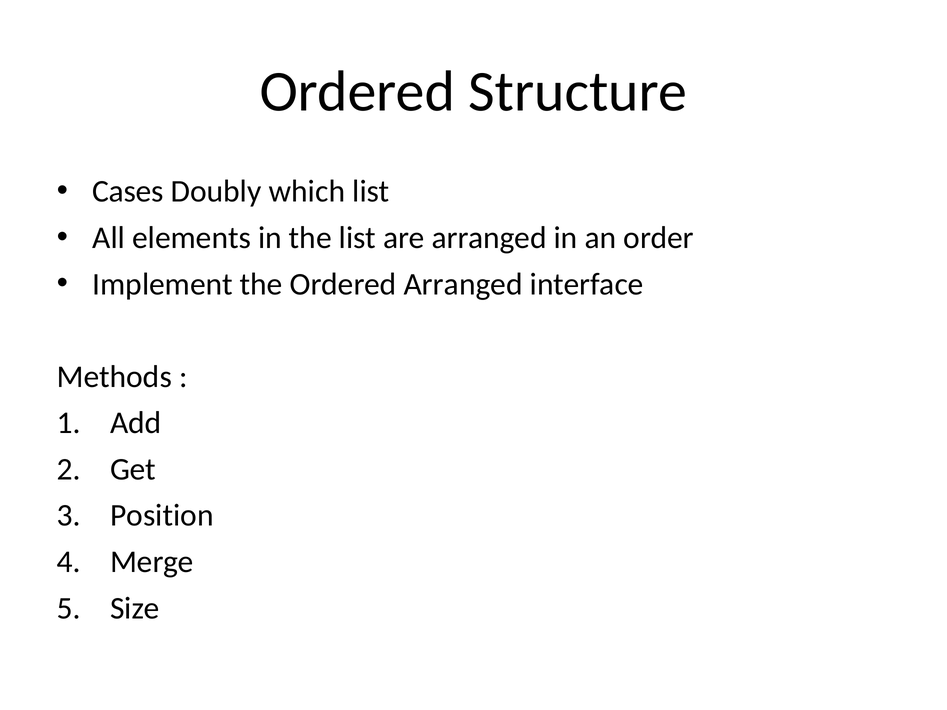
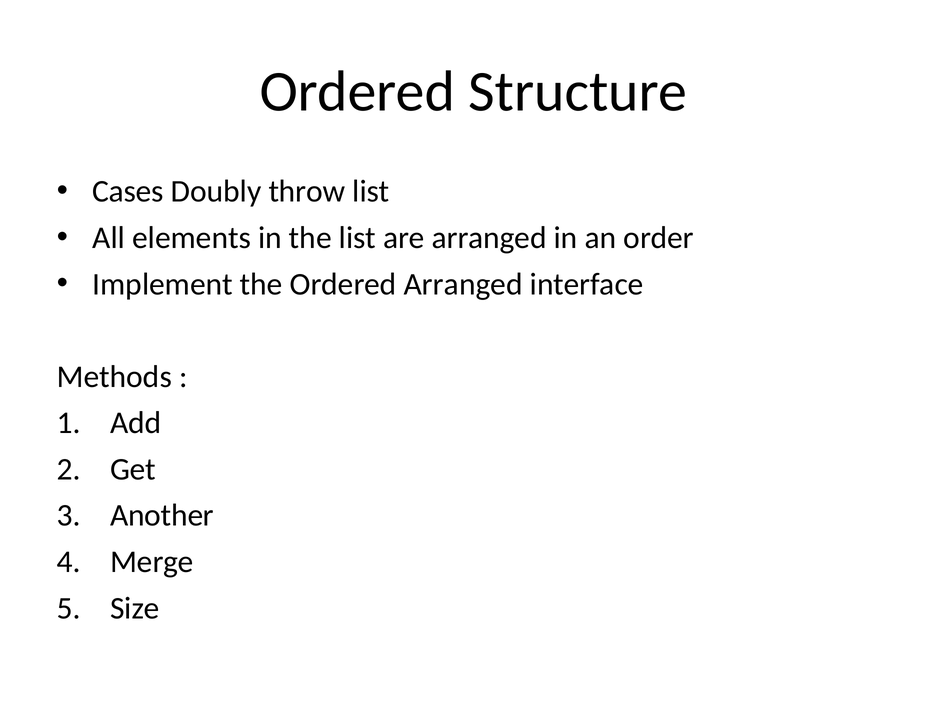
which: which -> throw (307, 192)
Position: Position -> Another (162, 516)
